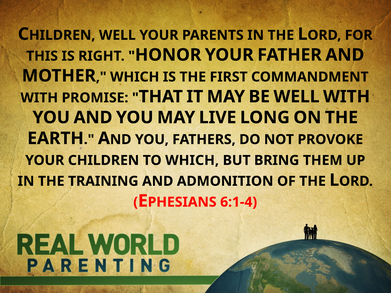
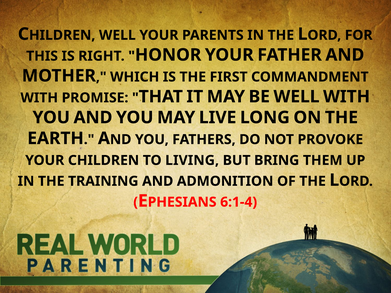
TO WHICH: WHICH -> LIVING (192, 160)
